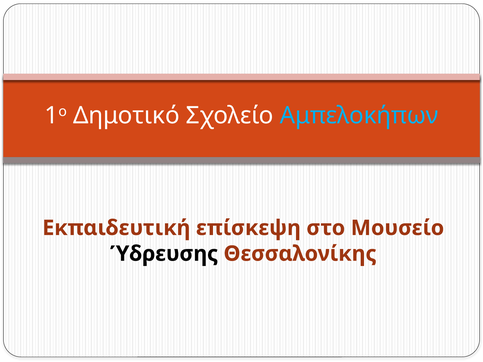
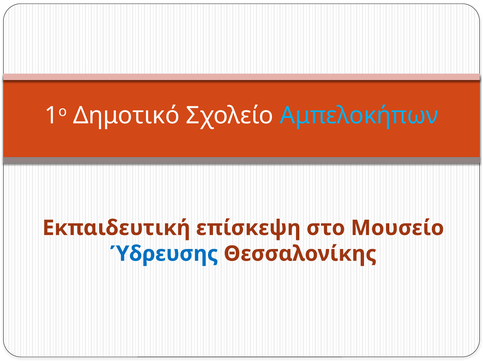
Ύδρευσης colour: black -> blue (164, 254)
